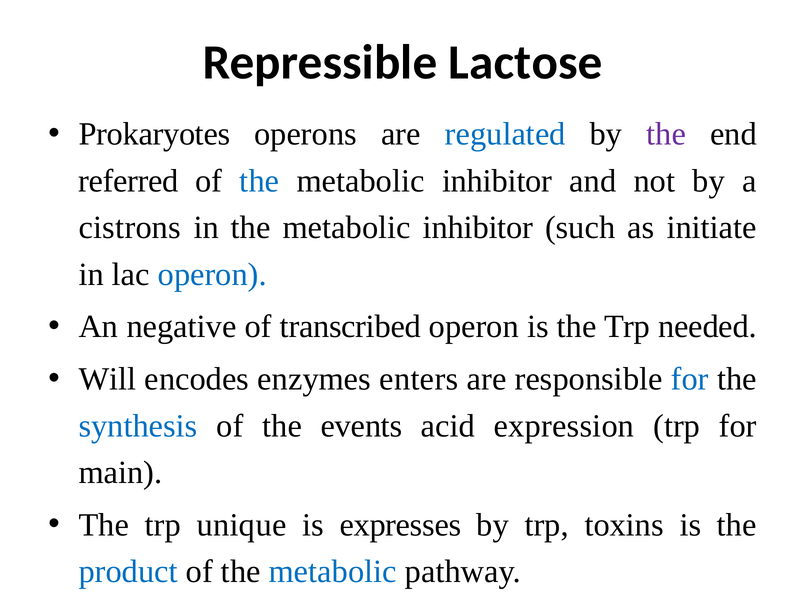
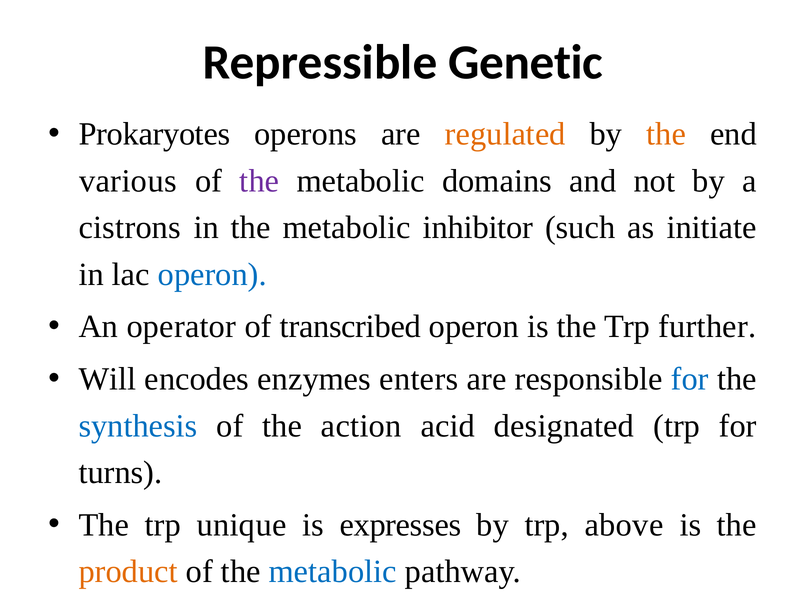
Lactose: Lactose -> Genetic (526, 63)
regulated colour: blue -> orange (505, 134)
the colour: purple -> orange (666, 134)
referred: referred -> various (128, 181)
the colour: blue -> purple (259, 181)
inhibitor: inhibitor -> domains (497, 181)
negative: negative -> operator (181, 327)
needed: needed -> further (707, 327)
events: events -> action (361, 426)
expression: expression -> designated (564, 426)
main: main -> turns (121, 473)
toxins: toxins -> above (624, 525)
product colour: blue -> orange (128, 572)
